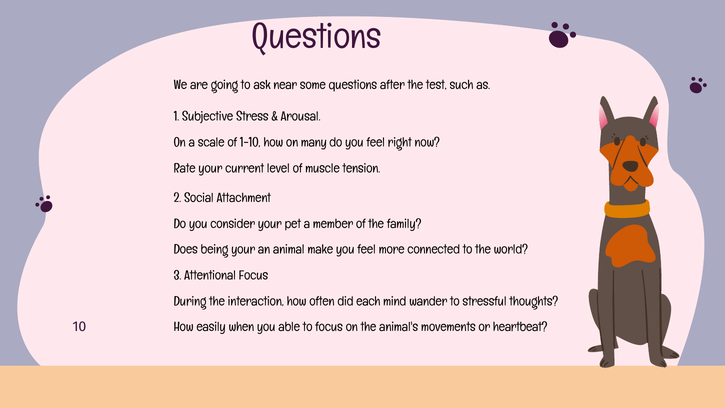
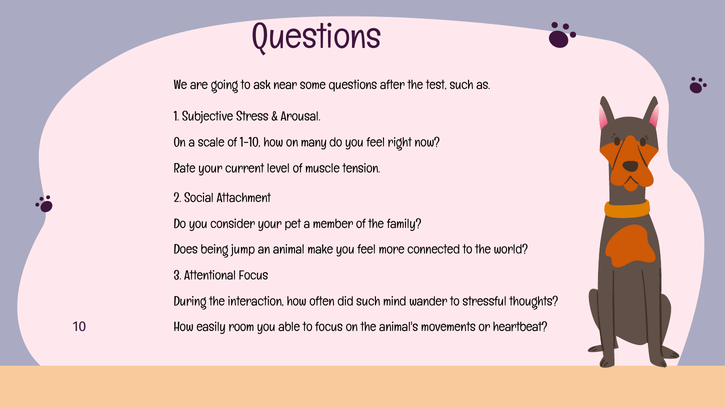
being your: your -> jump (243, 250)
did each: each -> such (368, 301)
when: when -> room (241, 327)
